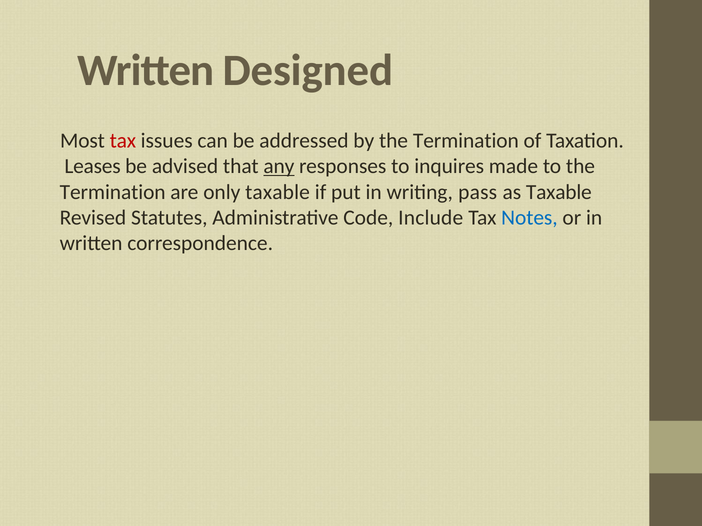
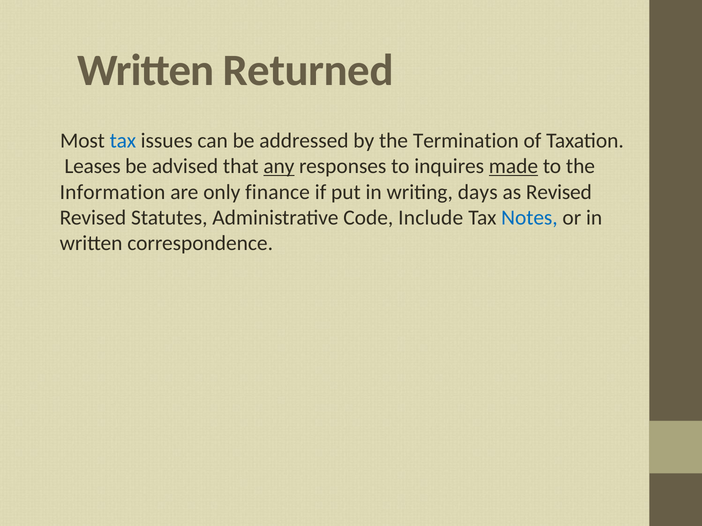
Designed: Designed -> Returned (308, 70)
tax colour: red -> blue (123, 141)
made underline: none -> present (513, 166)
Termination: Termination -> Information (113, 192)
only taxable: taxable -> finance (278, 192)
pass: pass -> days (478, 192)
as Taxable: Taxable -> Revised (559, 192)
